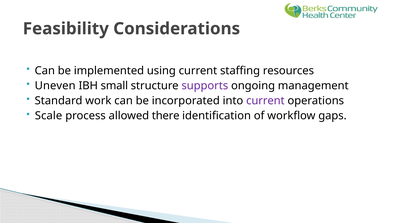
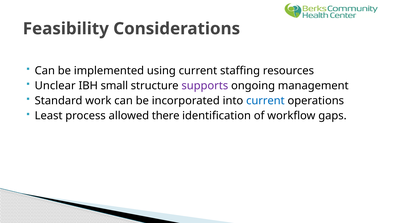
Uneven: Uneven -> Unclear (55, 86)
current colour: purple -> blue (265, 101)
Scale: Scale -> Least (49, 116)
